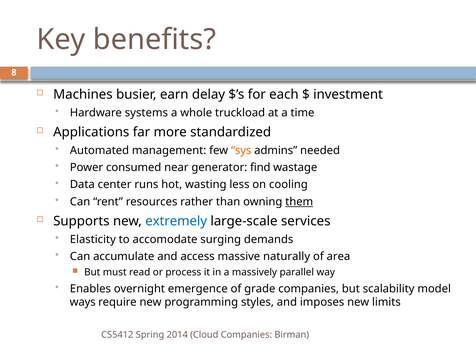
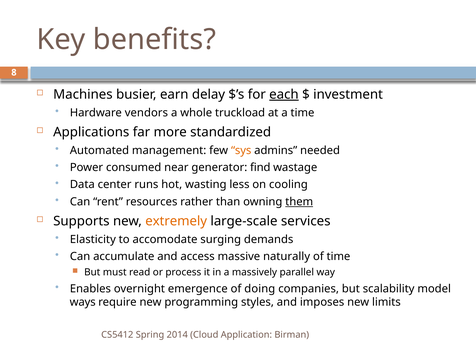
each underline: none -> present (284, 95)
systems: systems -> vendors (146, 113)
extremely colour: blue -> orange (176, 221)
of area: area -> time (338, 256)
grade: grade -> doing (260, 289)
Cloud Companies: Companies -> Application (246, 335)
